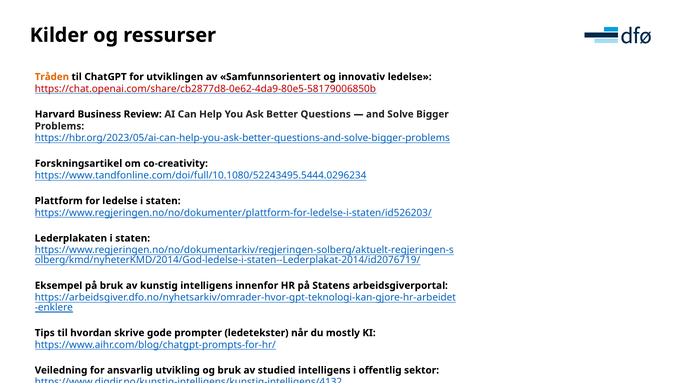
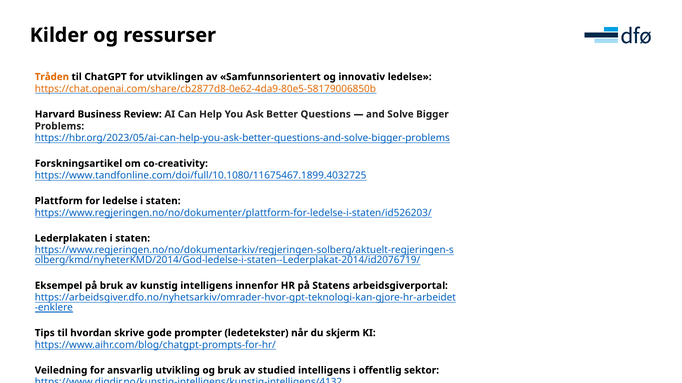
https://chat.openai.com/share/cb2877d8-0e62-4da9-80e5-58179006850b colour: red -> orange (205, 89)
https://www.tandfonline.com/doi/full/10.1080/52243495.5444.0296234: https://www.tandfonline.com/doi/full/10.1080/52243495.5444.0296234 -> https://www.tandfonline.com/doi/full/10.1080/11675467.1899.4032725 (201, 176)
mostly: mostly -> skjerm (343, 333)
